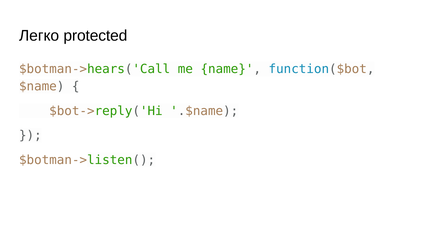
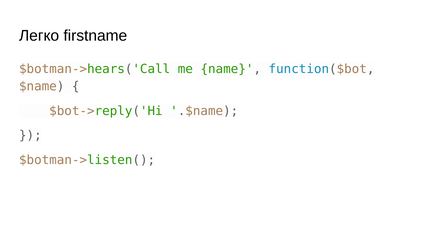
protected: protected -> firstname (95, 36)
